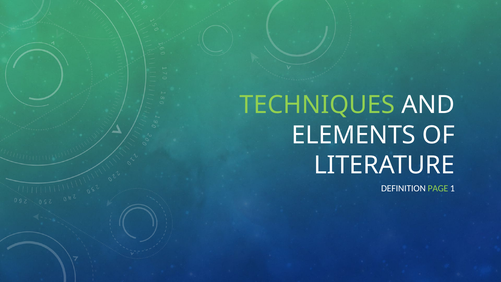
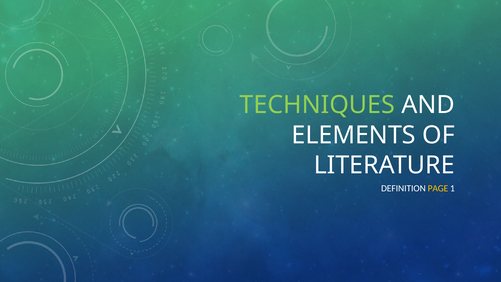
PAGE colour: light green -> yellow (438, 188)
